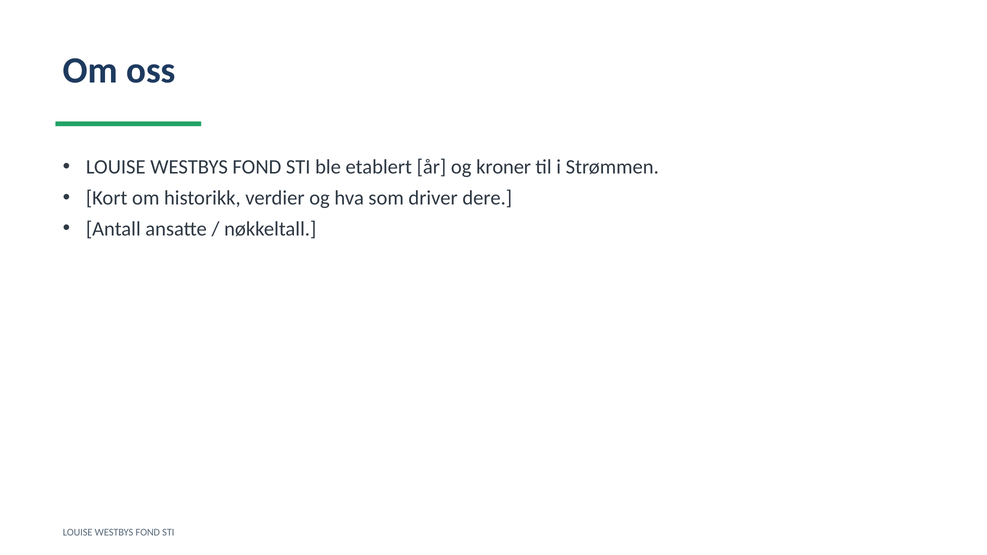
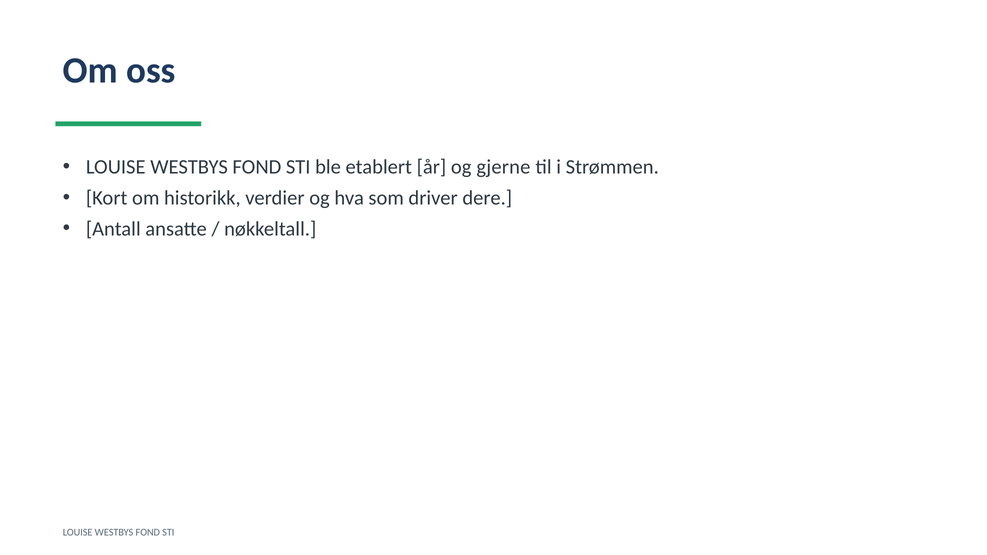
kroner: kroner -> gjerne (503, 167)
